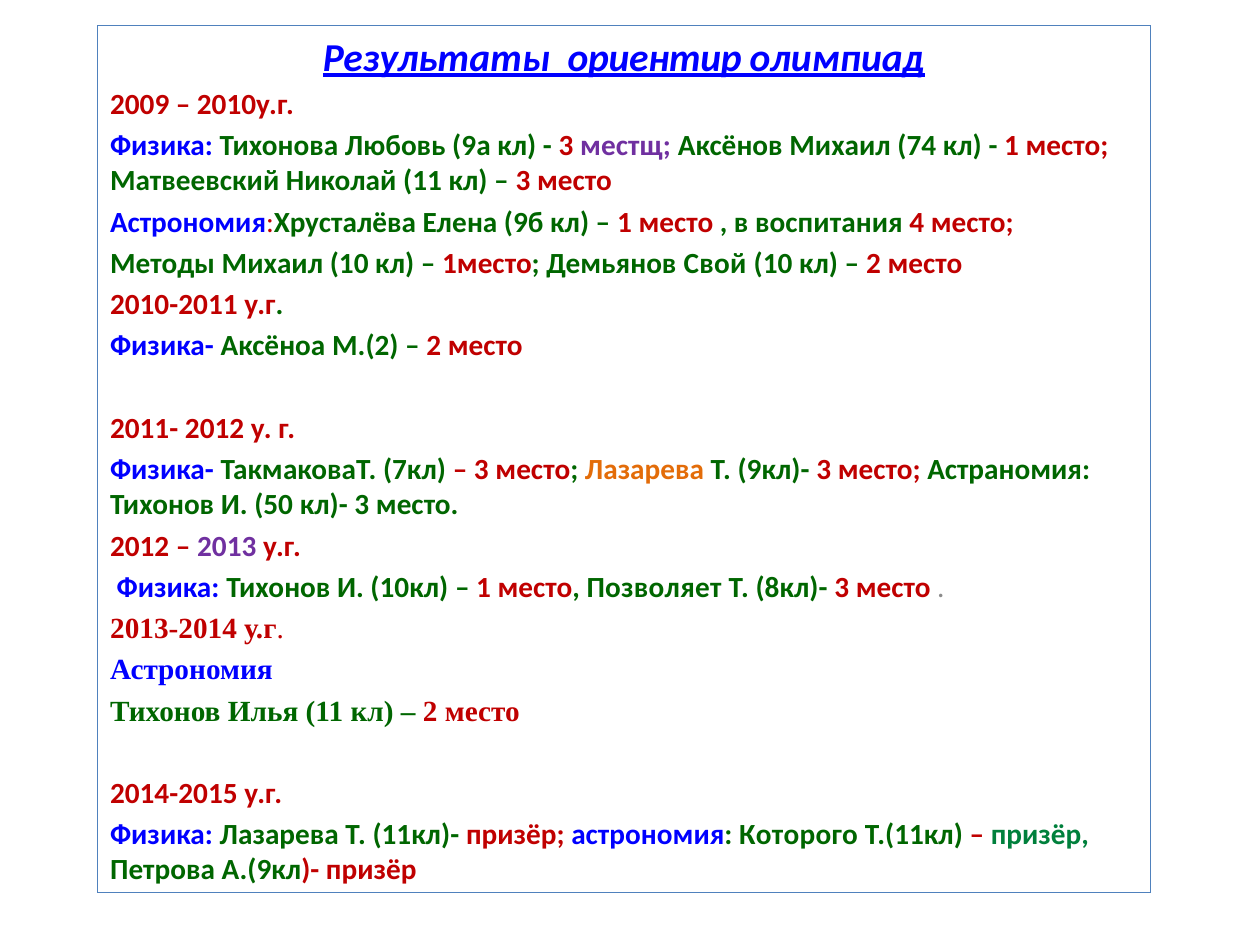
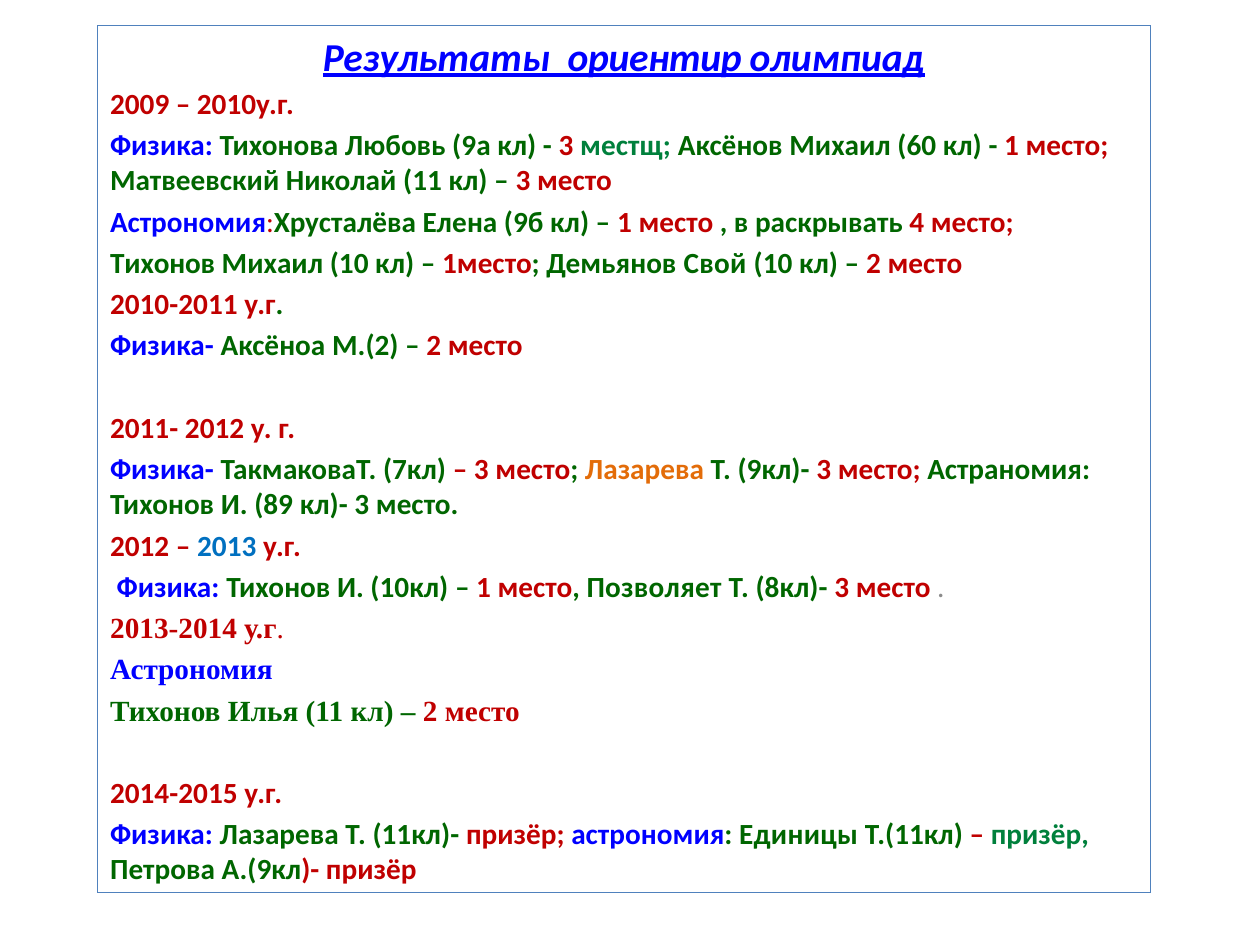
местщ colour: purple -> green (625, 146)
74: 74 -> 60 (917, 146)
воспитания: воспитания -> раскрывать (829, 223)
Методы: Методы -> Тихонов (163, 264)
50: 50 -> 89 (274, 505)
2013 colour: purple -> blue (227, 547)
Которого: Которого -> Единицы (799, 836)
